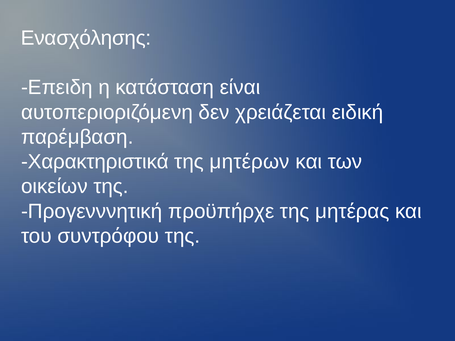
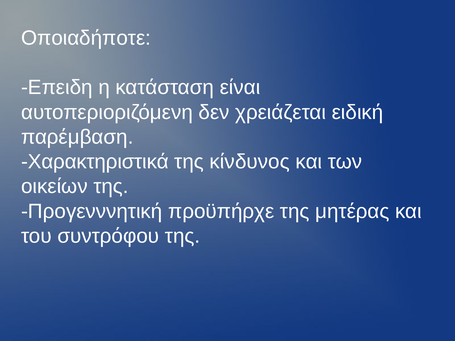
Ενασχόλησης: Ενασχόλησης -> Οποιαδήποτε (86, 38)
μητέρων: μητέρων -> κίνδυνος (250, 162)
